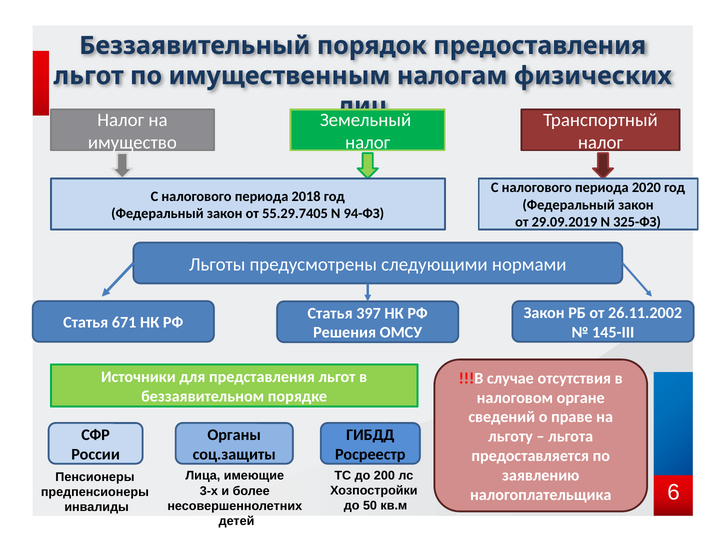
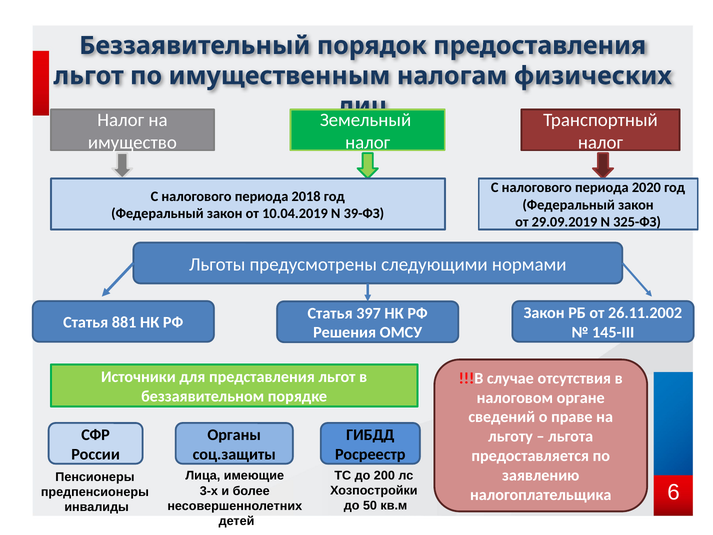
55.29.7405: 55.29.7405 -> 10.04.2019 (295, 213)
94-ФЗ: 94-ФЗ -> 39-ФЗ (364, 213)
671: 671 -> 881 (124, 322)
